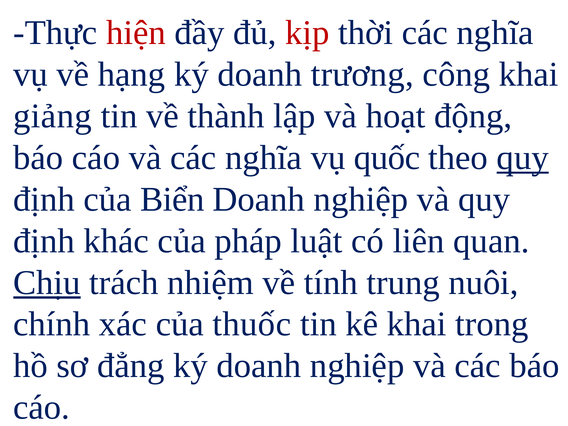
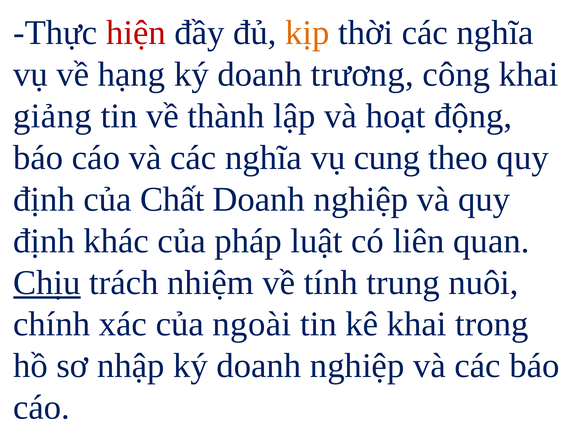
kịp colour: red -> orange (307, 33)
quốc: quốc -> cung (387, 158)
quy underline: present -> none (523, 158)
Biển: Biển -> Chất (172, 199)
thuốc: thuốc -> ngoài (252, 324)
đẳng: đẳng -> nhập (131, 366)
